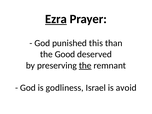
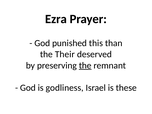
Ezra underline: present -> none (56, 19)
Good: Good -> Their (65, 54)
avoid: avoid -> these (126, 88)
